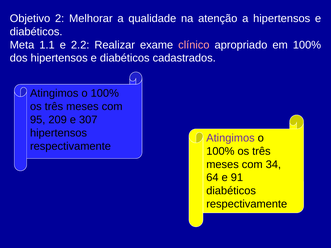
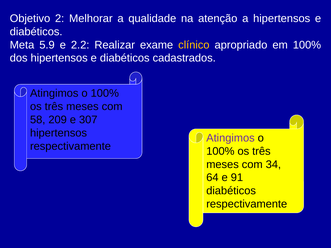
1.1: 1.1 -> 5.9 (47, 45)
clínico colour: pink -> yellow (194, 45)
95: 95 -> 58 (38, 120)
